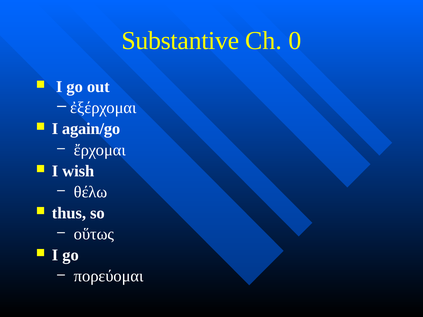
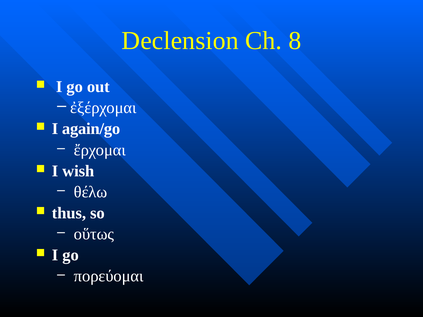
Substantive: Substantive -> Declension (180, 41)
0: 0 -> 8 (295, 41)
